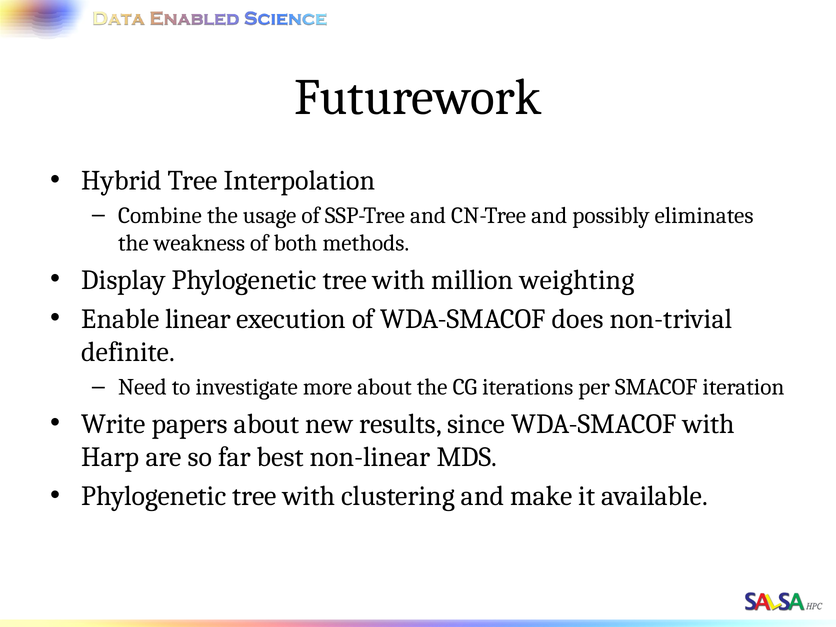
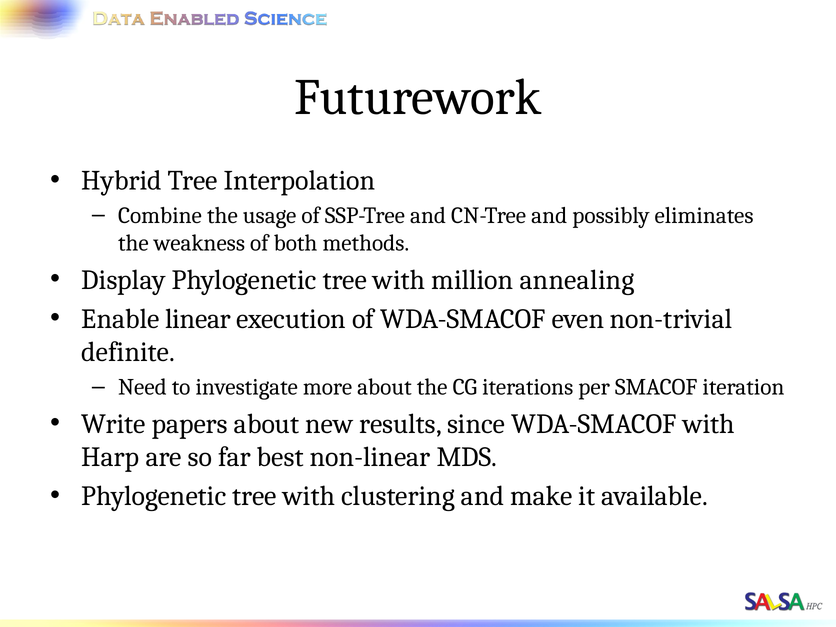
weighting: weighting -> annealing (577, 280)
does: does -> even (578, 319)
